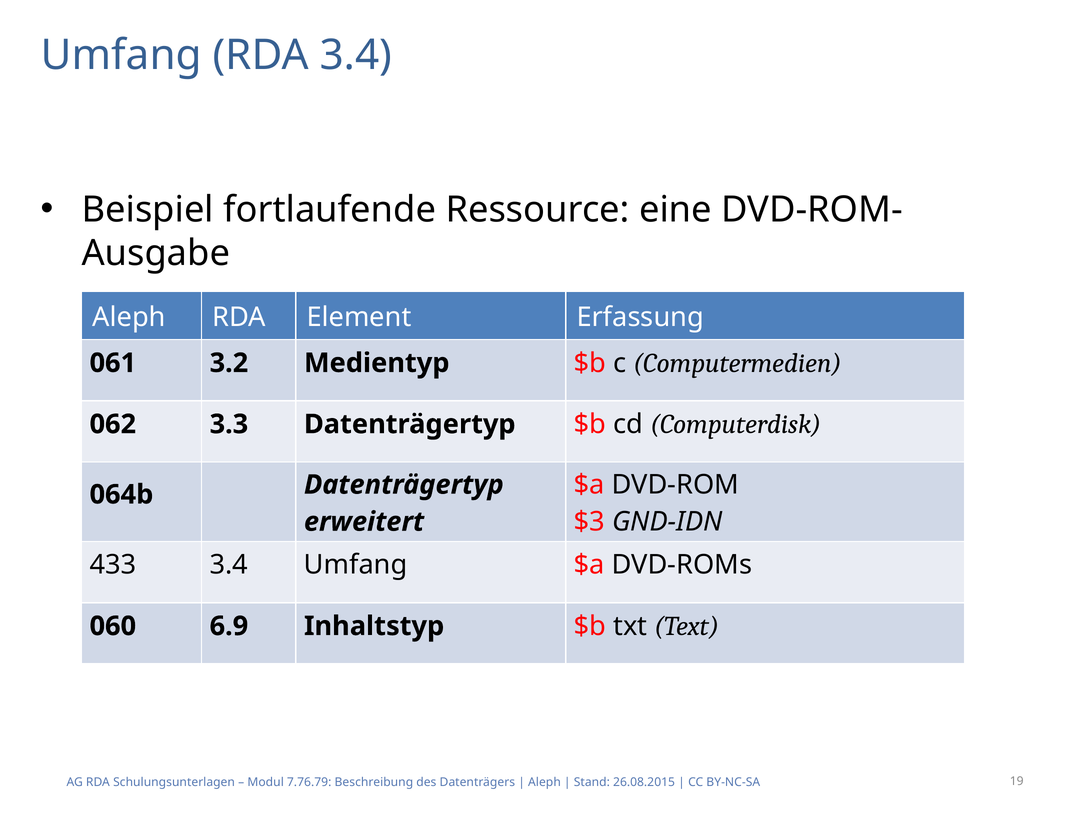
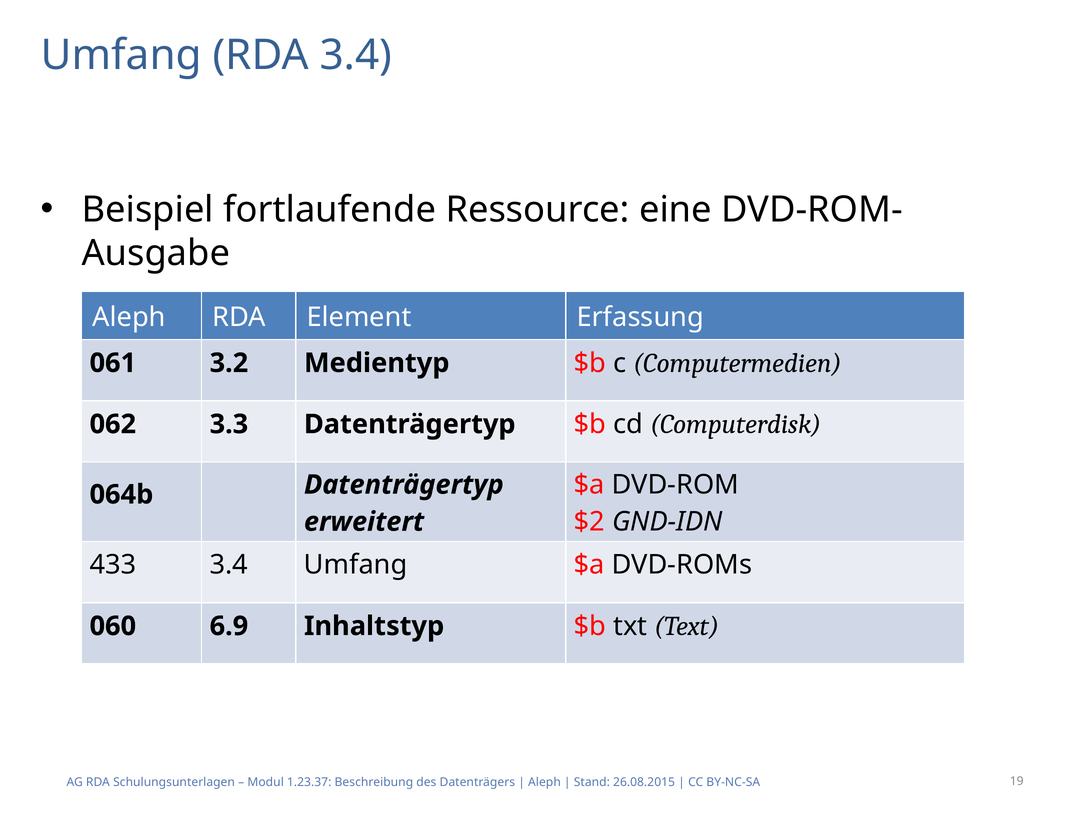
$3: $3 -> $2 (589, 522)
7.76.79: 7.76.79 -> 1.23.37 (309, 782)
